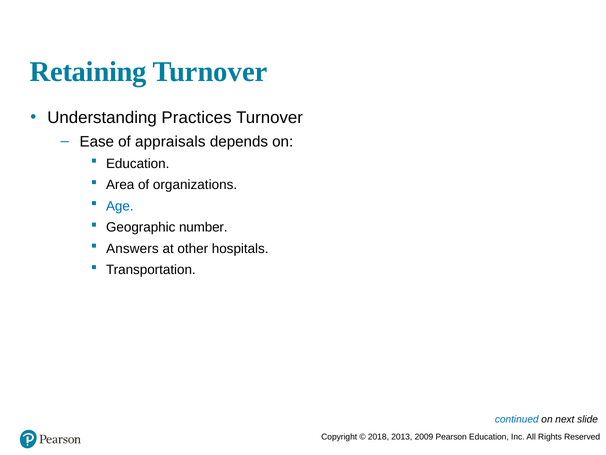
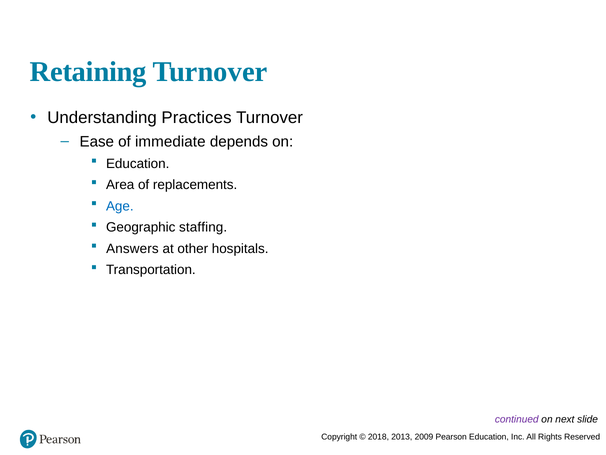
appraisals: appraisals -> immediate (170, 141)
organizations: organizations -> replacements (195, 185)
number: number -> staffing (203, 227)
continued colour: blue -> purple (517, 419)
